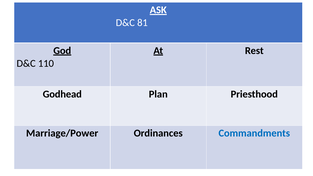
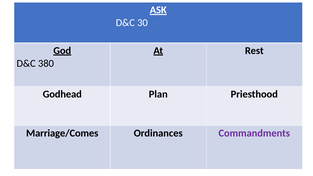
81: 81 -> 30 (142, 23)
110: 110 -> 380 (46, 63)
Marriage/Power: Marriage/Power -> Marriage/Comes (62, 133)
Commandments colour: blue -> purple (254, 133)
